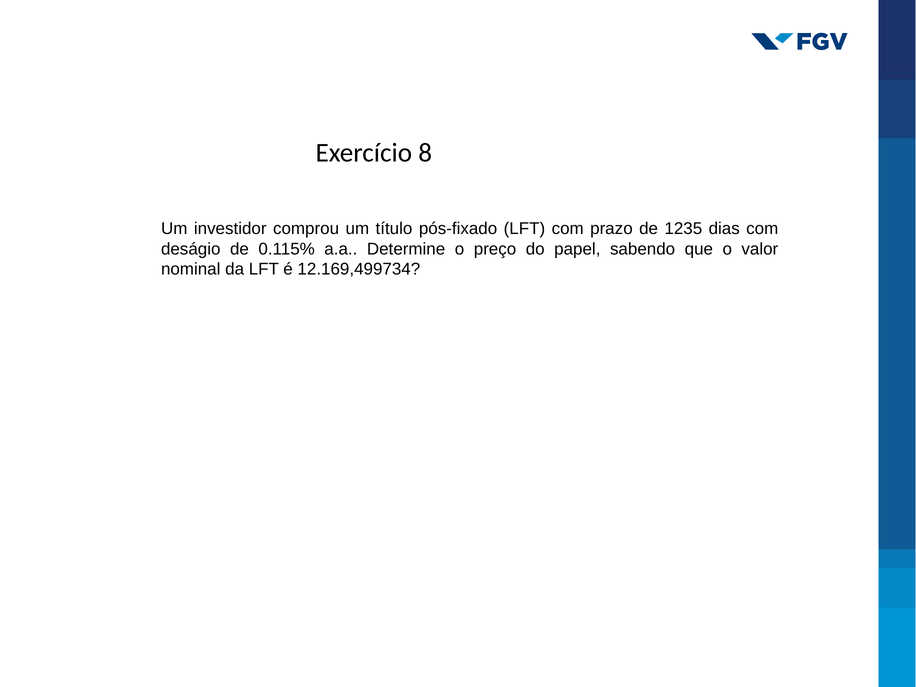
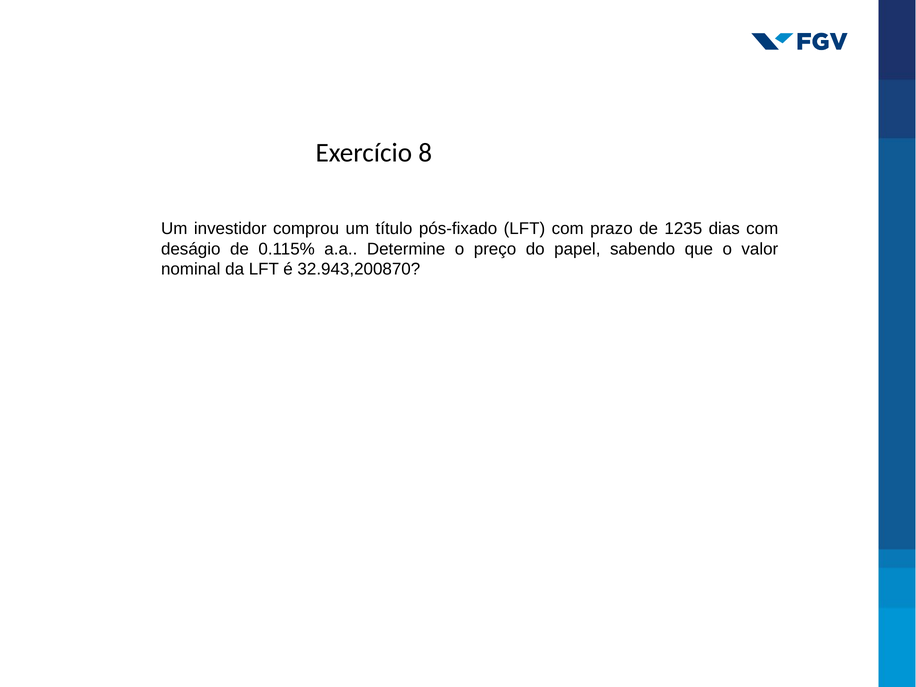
12.169,499734: 12.169,499734 -> 32.943,200870 (359, 269)
